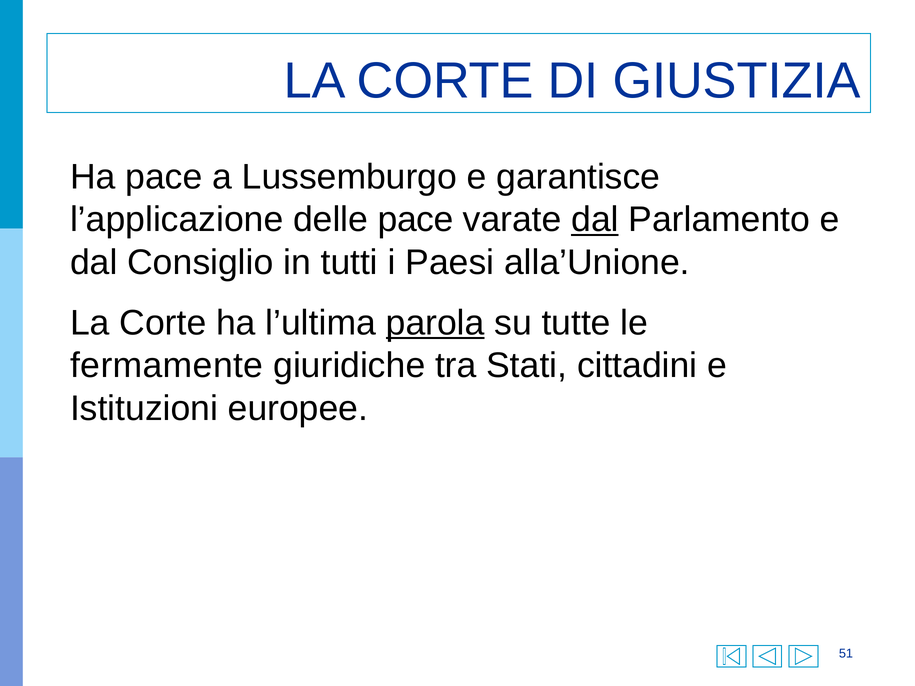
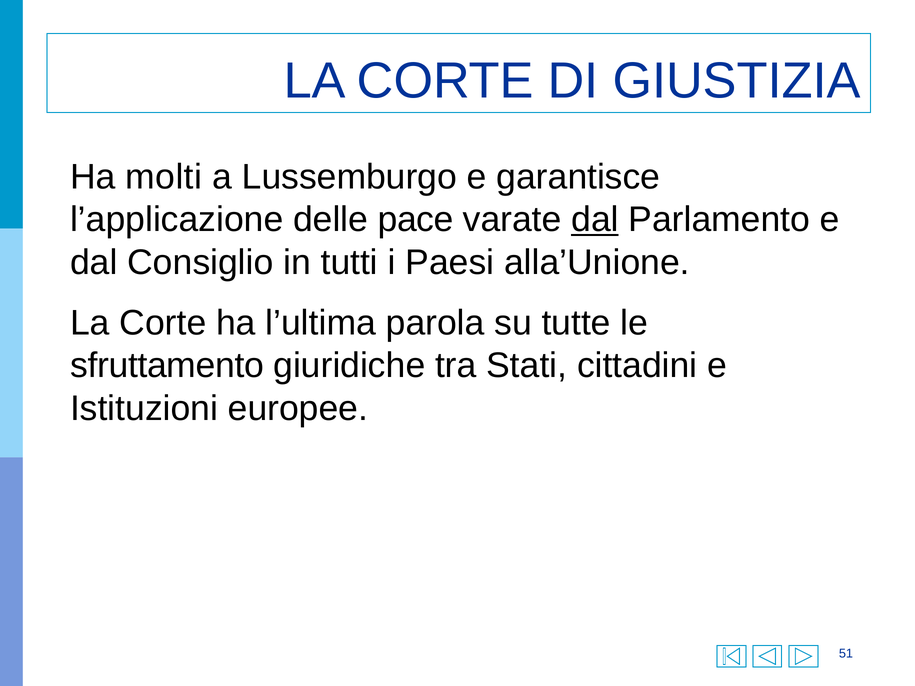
Ha pace: pace -> molti (164, 177)
parola underline: present -> none (435, 323)
fermamente: fermamente -> sfruttamento (167, 366)
